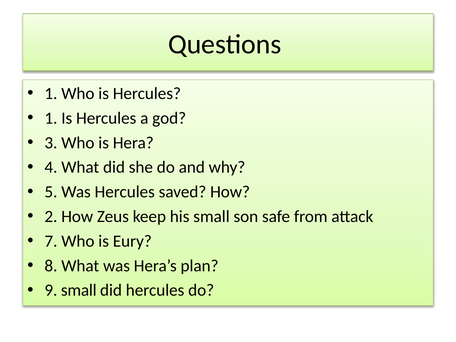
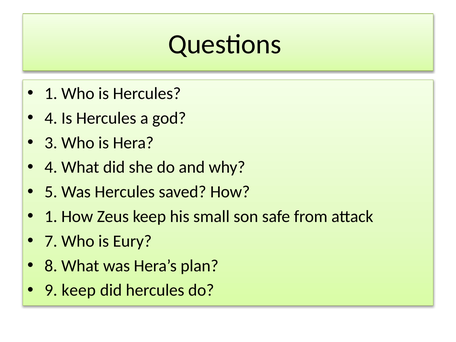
1: 1 -> 4 (51, 118)
2: 2 -> 1 (51, 217)
9 small: small -> keep (79, 290)
